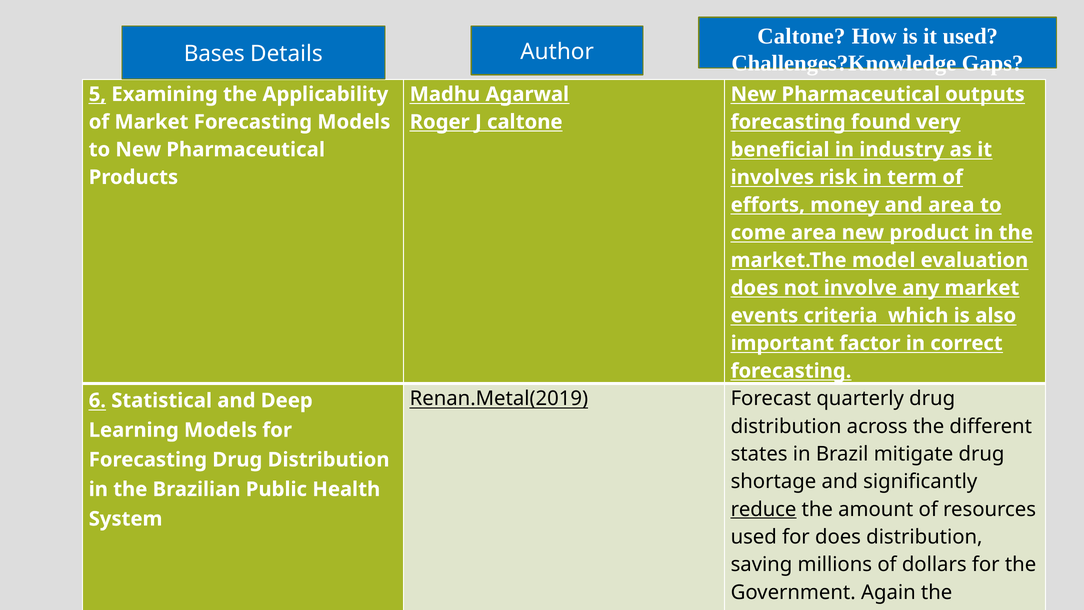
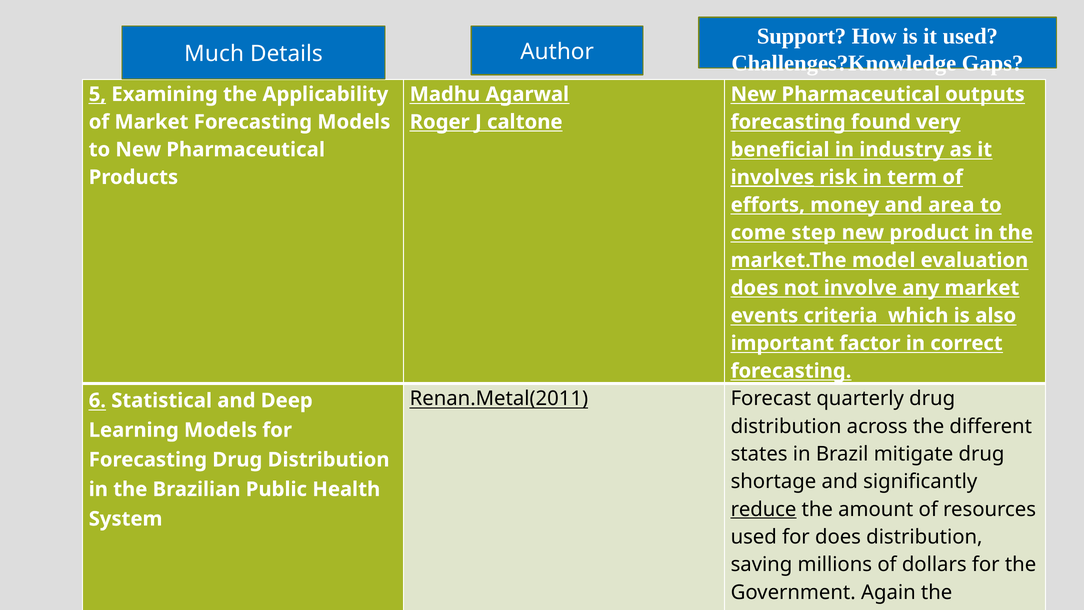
Caltone: Caltone -> Support (802, 36)
Bases: Bases -> Much (214, 54)
involves underline: none -> present (772, 177)
come area: area -> step (814, 233)
Renan.Metal(2019: Renan.Metal(2019 -> Renan.Metal(2011 (499, 398)
